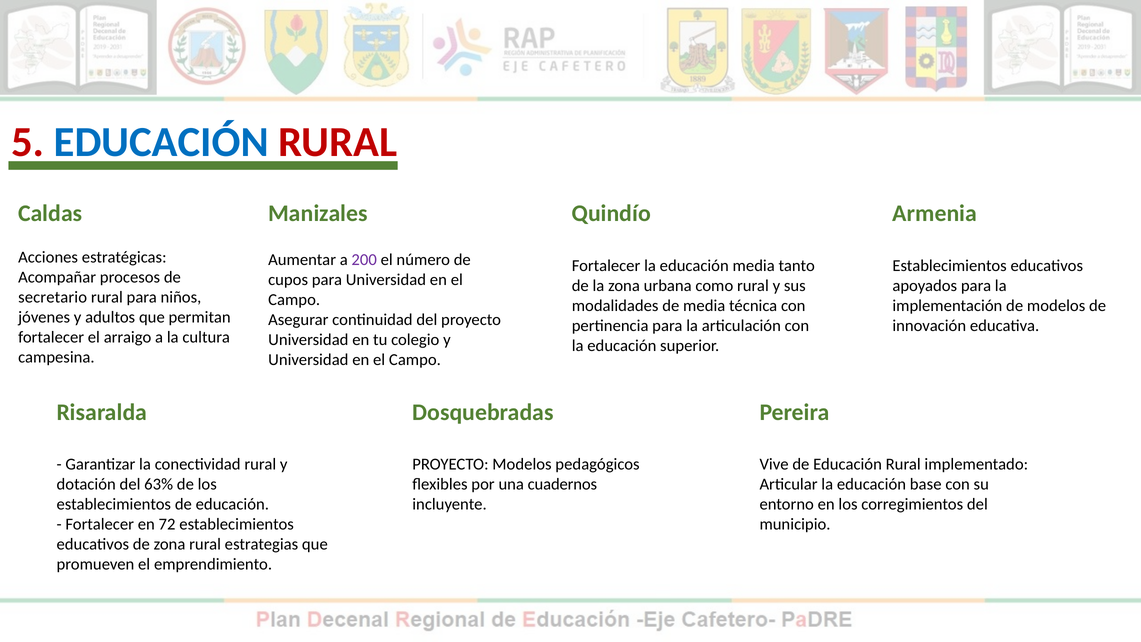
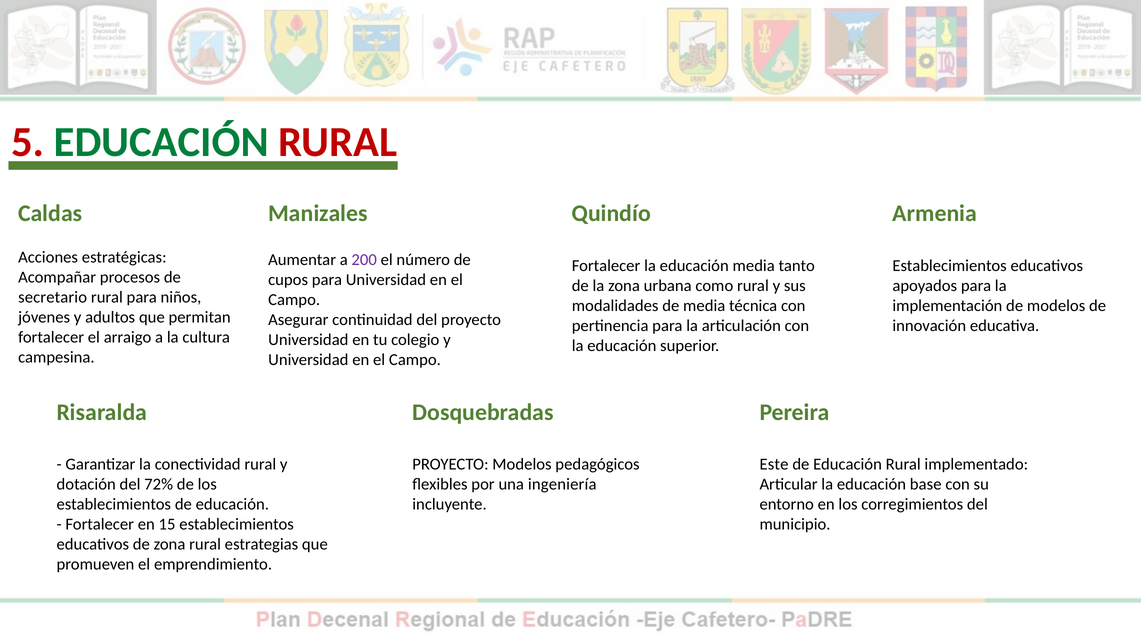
EDUCACIÓN colour: blue -> green (161, 142)
Vive: Vive -> Este (774, 464)
63%: 63% -> 72% (159, 484)
cuadernos: cuadernos -> ingeniería (562, 484)
72: 72 -> 15 (167, 524)
